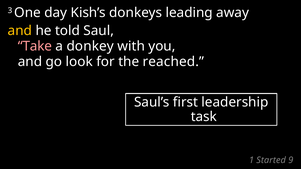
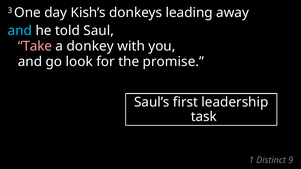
and colour: yellow -> light blue (20, 31)
reached: reached -> promise (173, 62)
Started: Started -> Distinct (271, 161)
